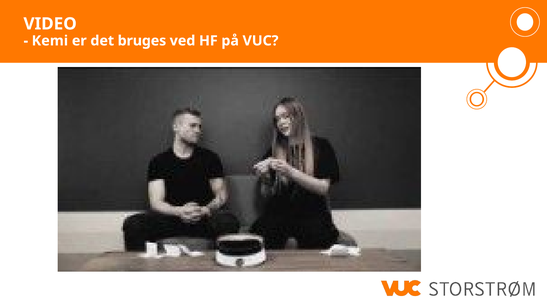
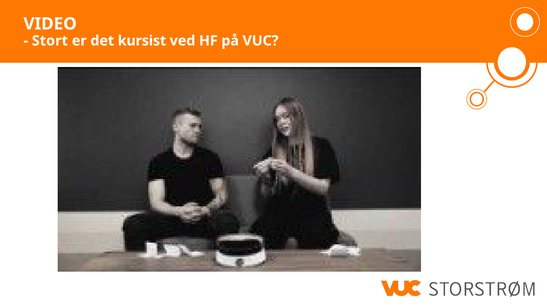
Kemi: Kemi -> Stort (50, 41)
bruges: bruges -> kursist (142, 41)
